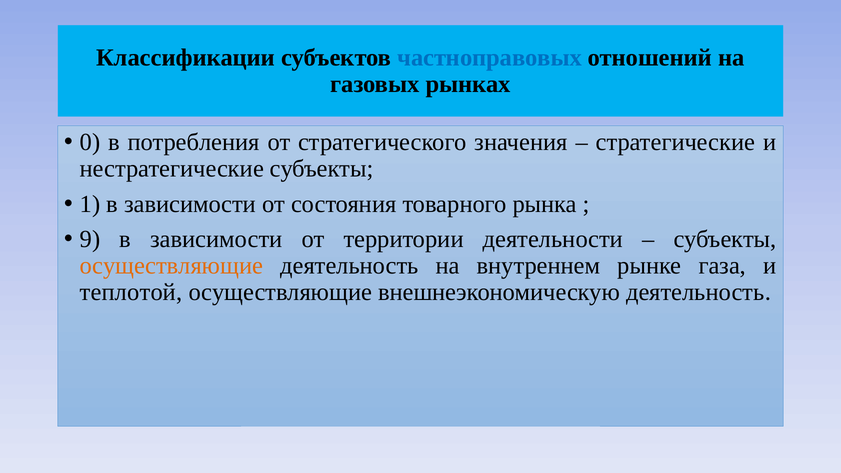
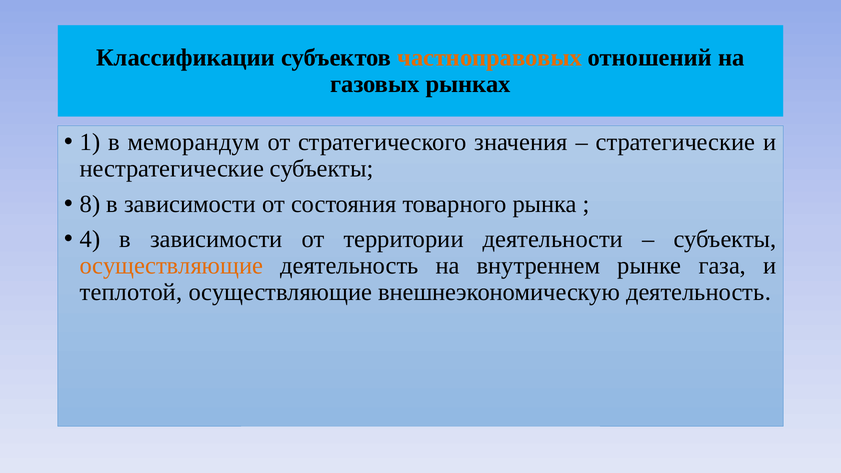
частноправовых colour: blue -> orange (490, 57)
0: 0 -> 1 (90, 142)
потребления: потребления -> меморандум (194, 142)
1: 1 -> 8 (90, 204)
9: 9 -> 4 (90, 239)
